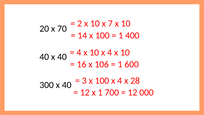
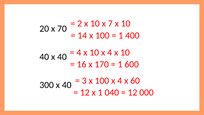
106: 106 -> 170 (102, 64)
28: 28 -> 60 (135, 80)
700: 700 -> 040 (112, 92)
